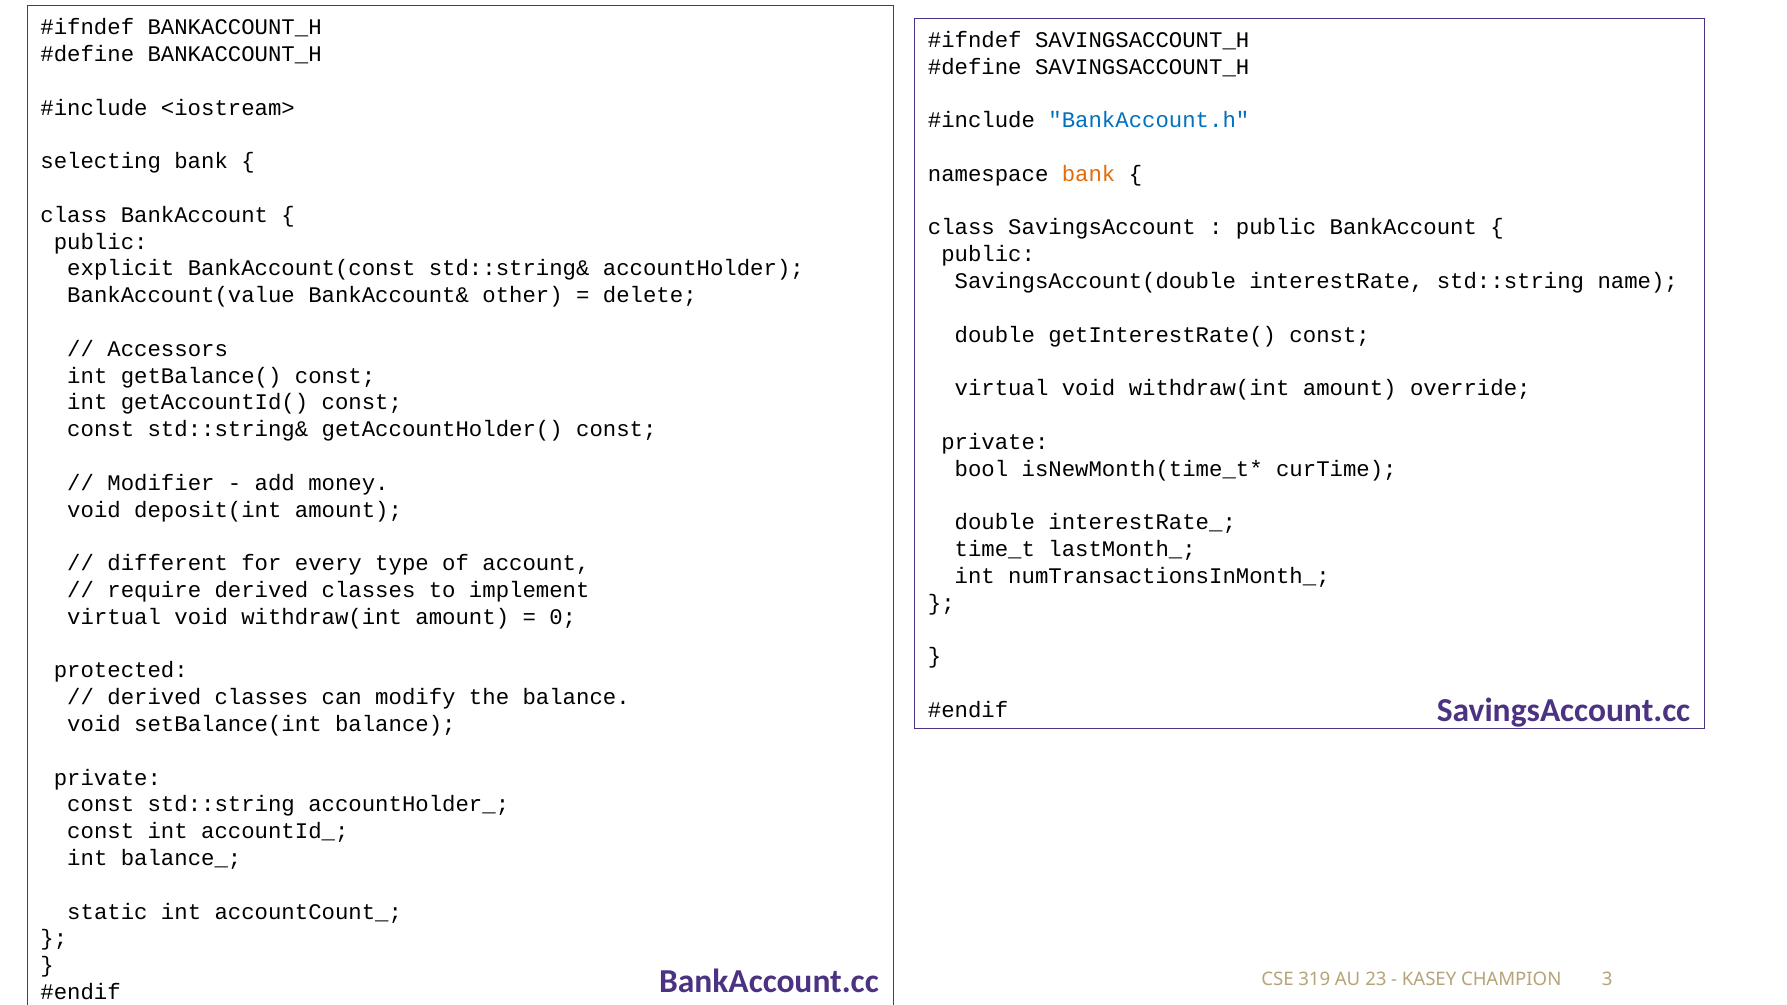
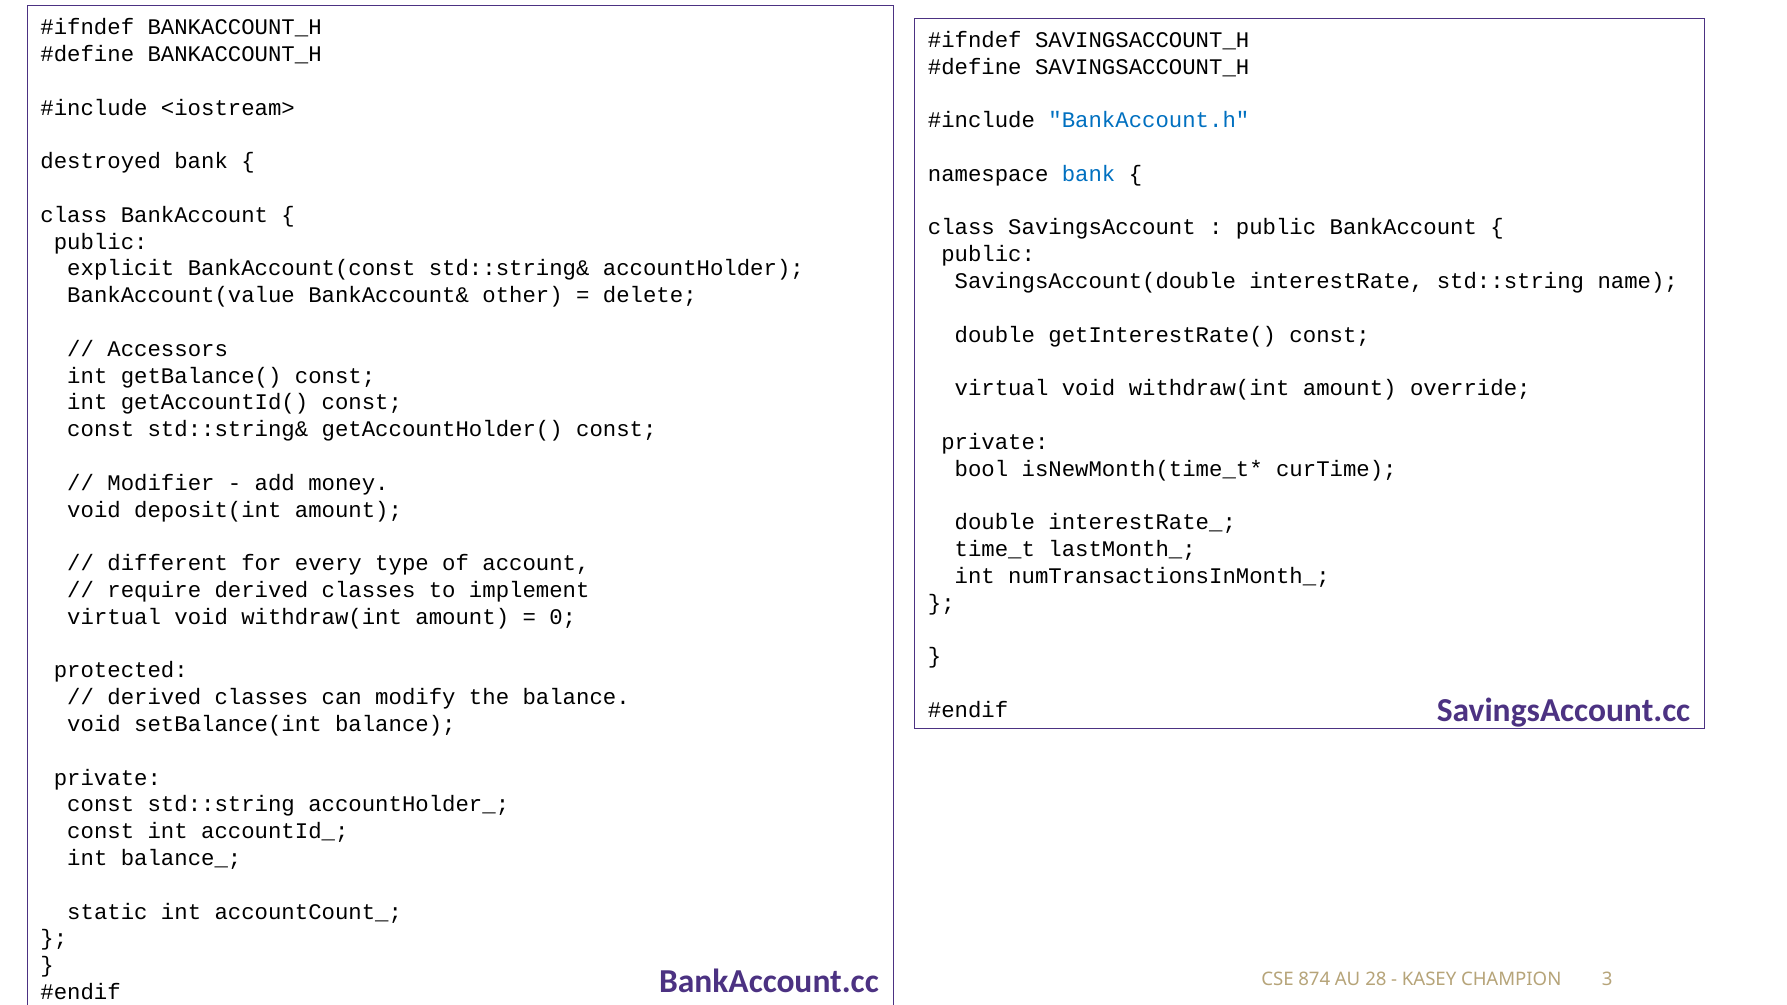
selecting: selecting -> destroyed (101, 161)
bank colour: orange -> blue (1089, 174)
319: 319 -> 874 (1314, 979)
23: 23 -> 28 (1376, 979)
